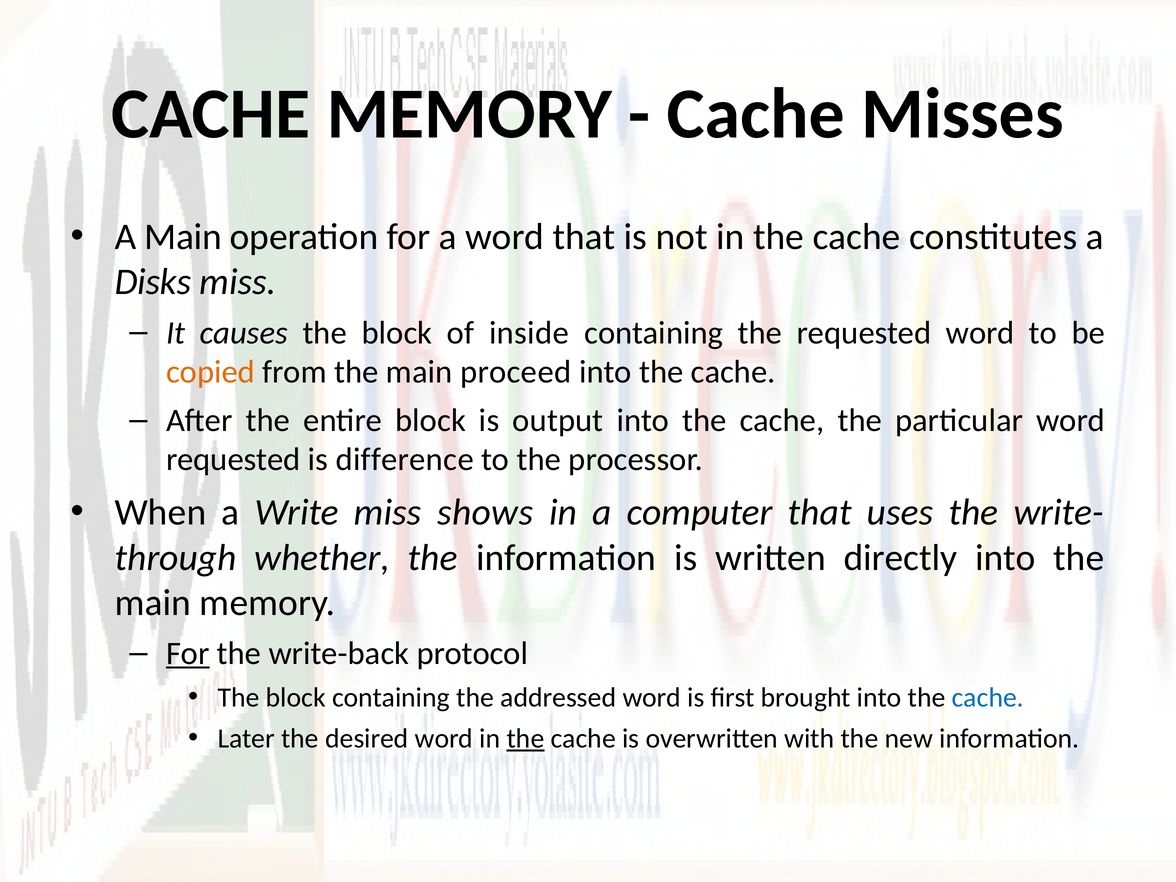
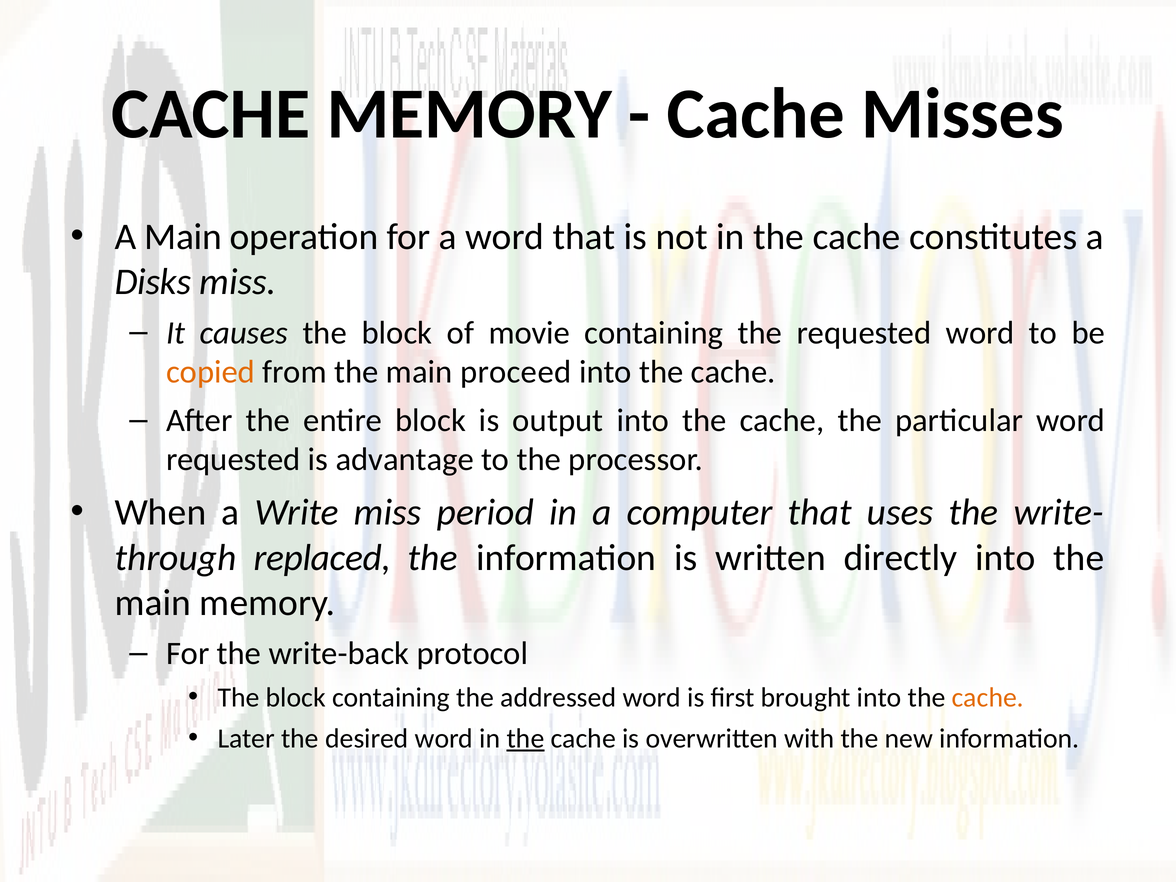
inside: inside -> movie (529, 333)
difference: difference -> advantage (405, 460)
shows: shows -> period (485, 513)
whether: whether -> replaced (322, 558)
For underline: present -> none (188, 654)
cache colour: blue -> orange (988, 697)
